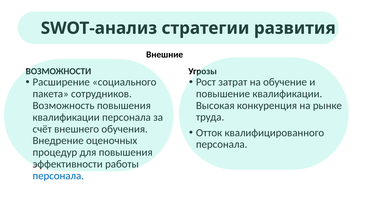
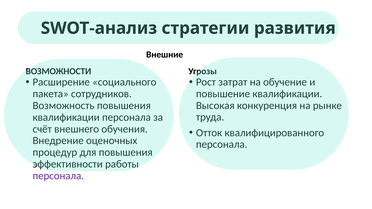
персонала colour: blue -> purple (58, 176)
